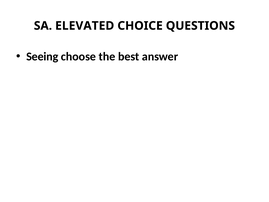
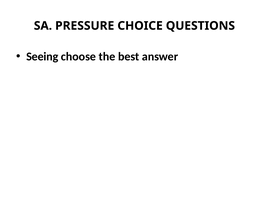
ELEVATED: ELEVATED -> PRESSURE (85, 26)
